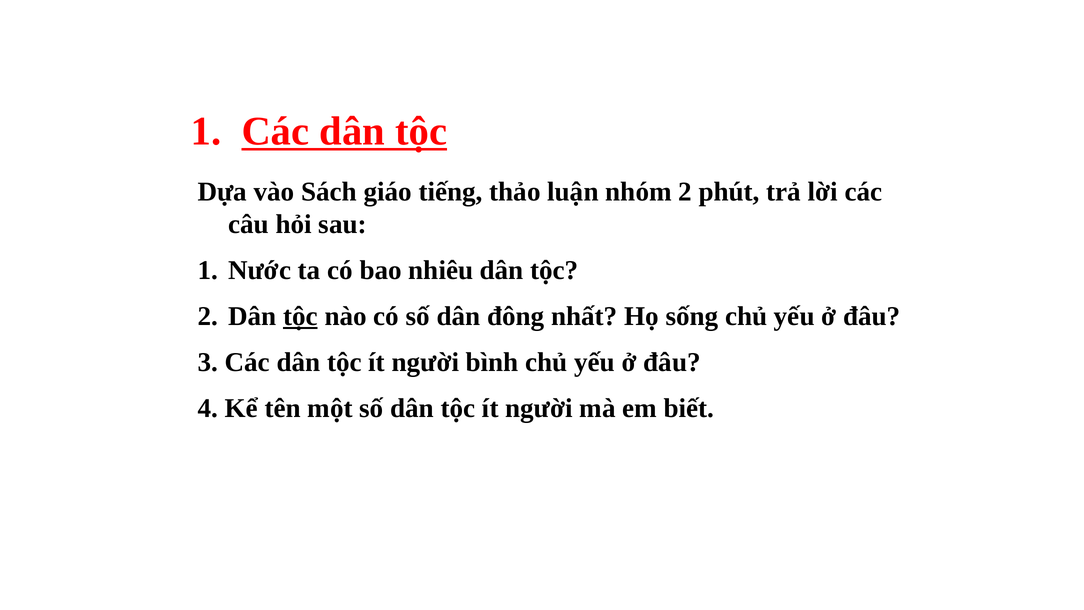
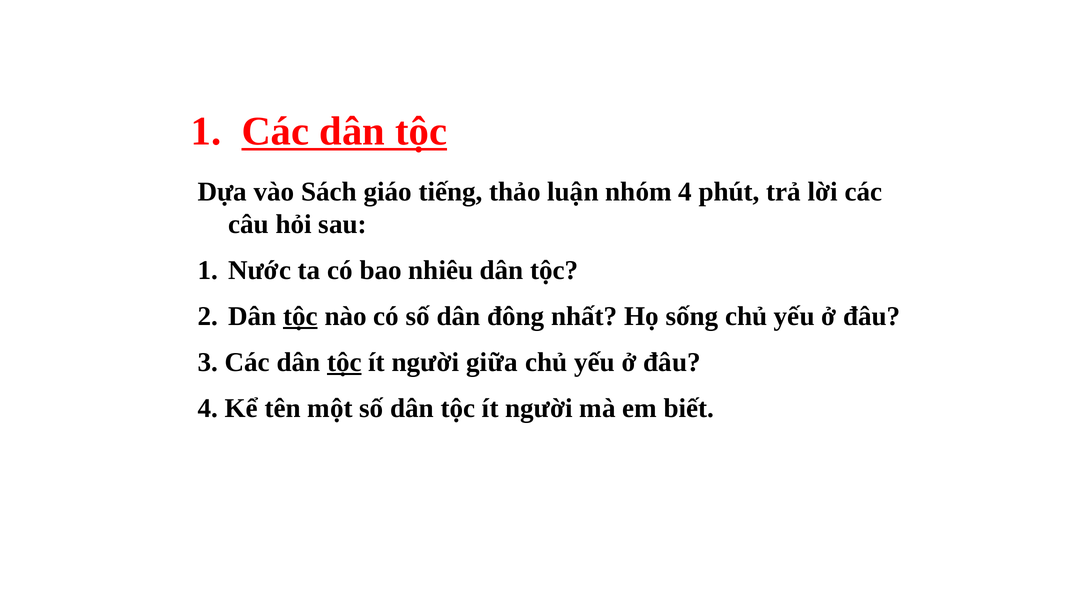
nhóm 2: 2 -> 4 (685, 192)
tộc underline: none -> present (344, 362)
bình: bình -> giữa (492, 362)
